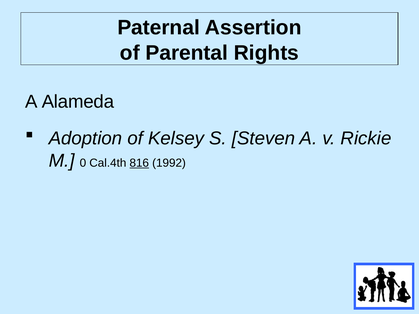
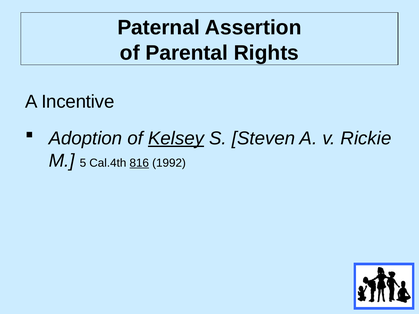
Alameda: Alameda -> Incentive (78, 102)
Kelsey underline: none -> present (176, 138)
0: 0 -> 5 (83, 163)
